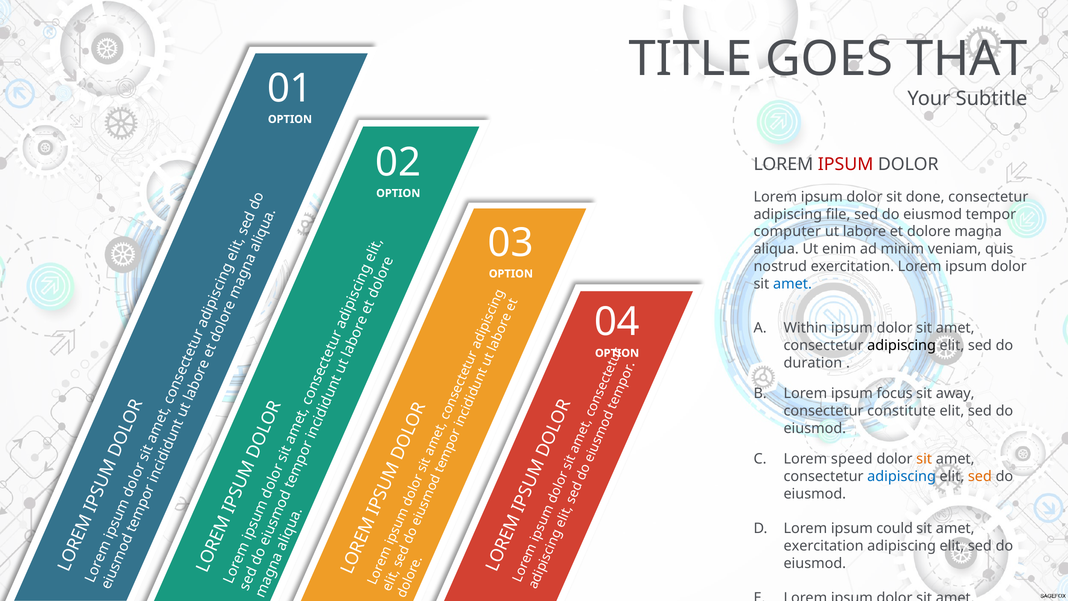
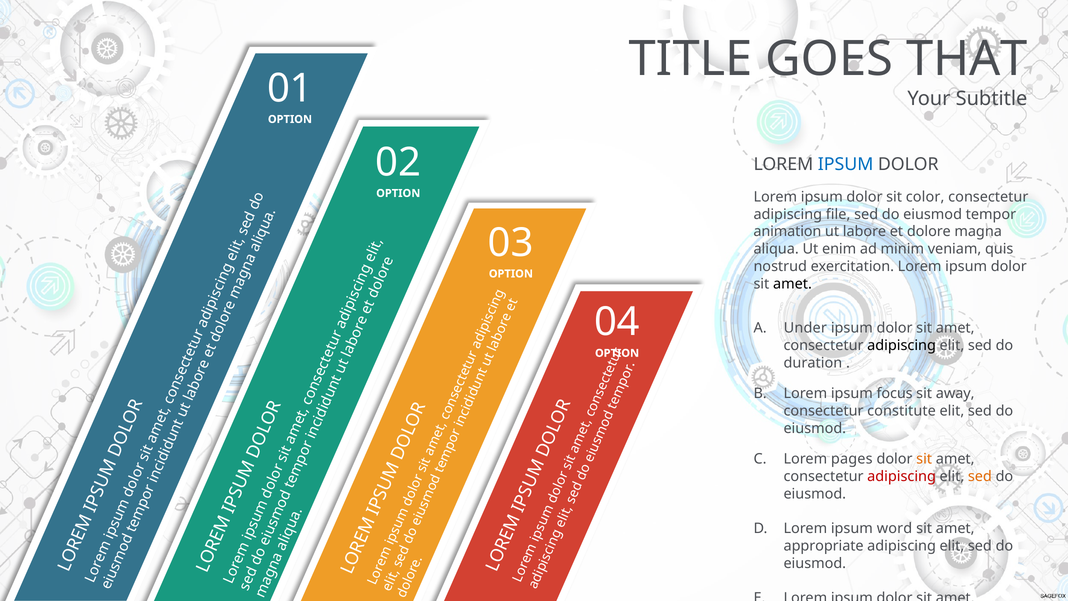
IPSUM colour: red -> blue (846, 164)
done: done -> color (925, 197)
computer: computer -> animation (787, 232)
amet colour: blue -> black (792, 284)
Within: Within -> Under (805, 328)
speed: speed -> pages (852, 459)
adipiscing colour: blue -> red (902, 476)
could: could -> word (894, 528)
exercitation: exercitation -> appropriate (824, 546)
